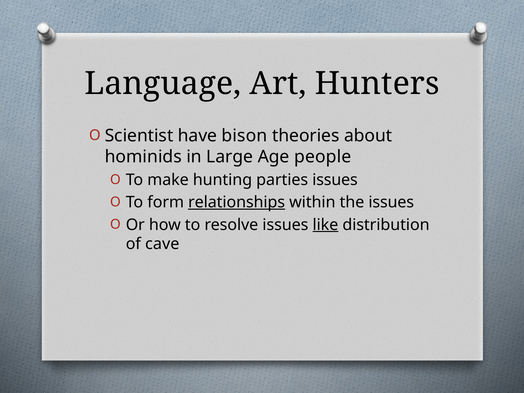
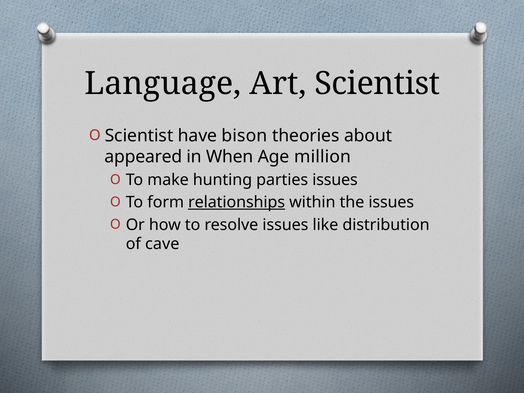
Art Hunters: Hunters -> Scientist (377, 84)
hominids: hominids -> appeared (143, 157)
Large: Large -> When (230, 157)
people: people -> million (323, 157)
like underline: present -> none (325, 225)
